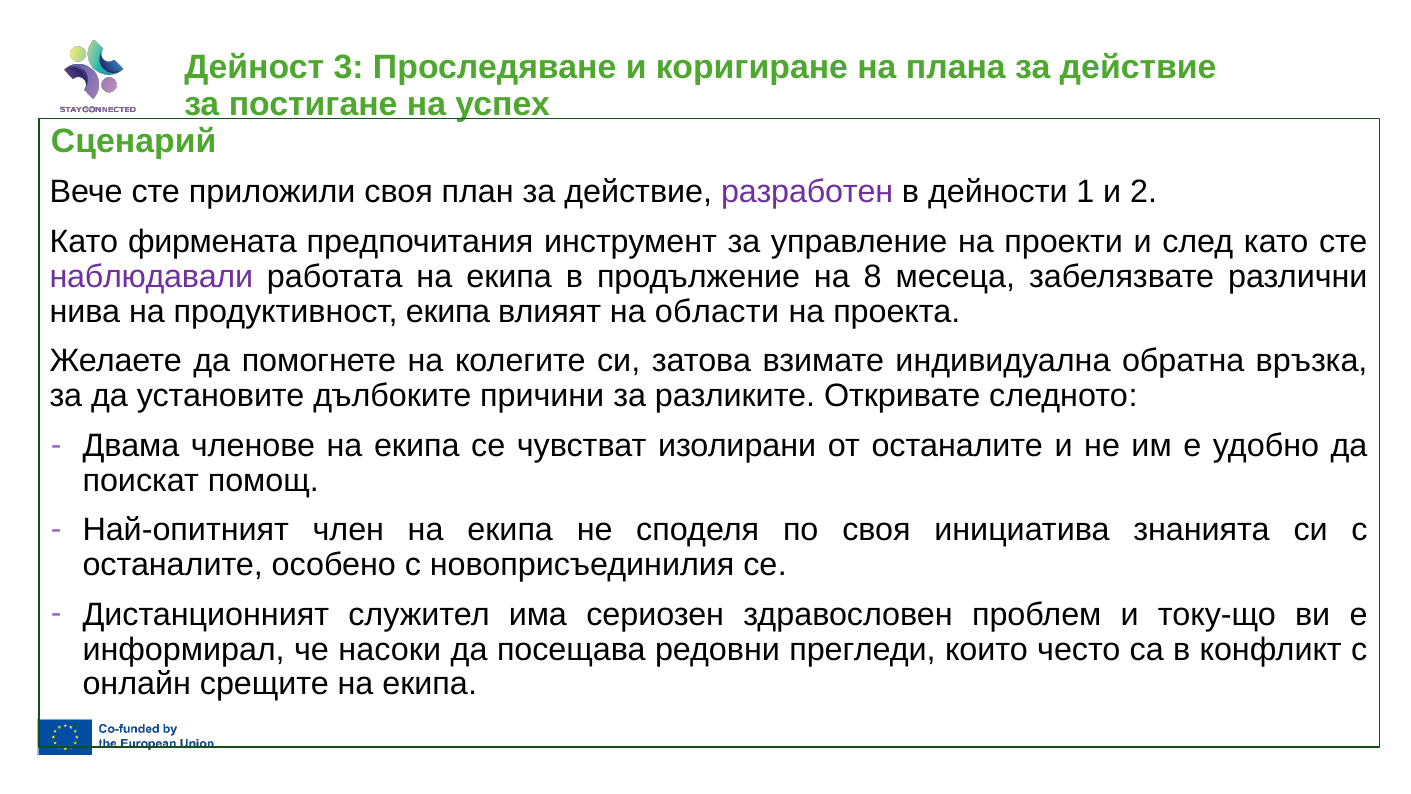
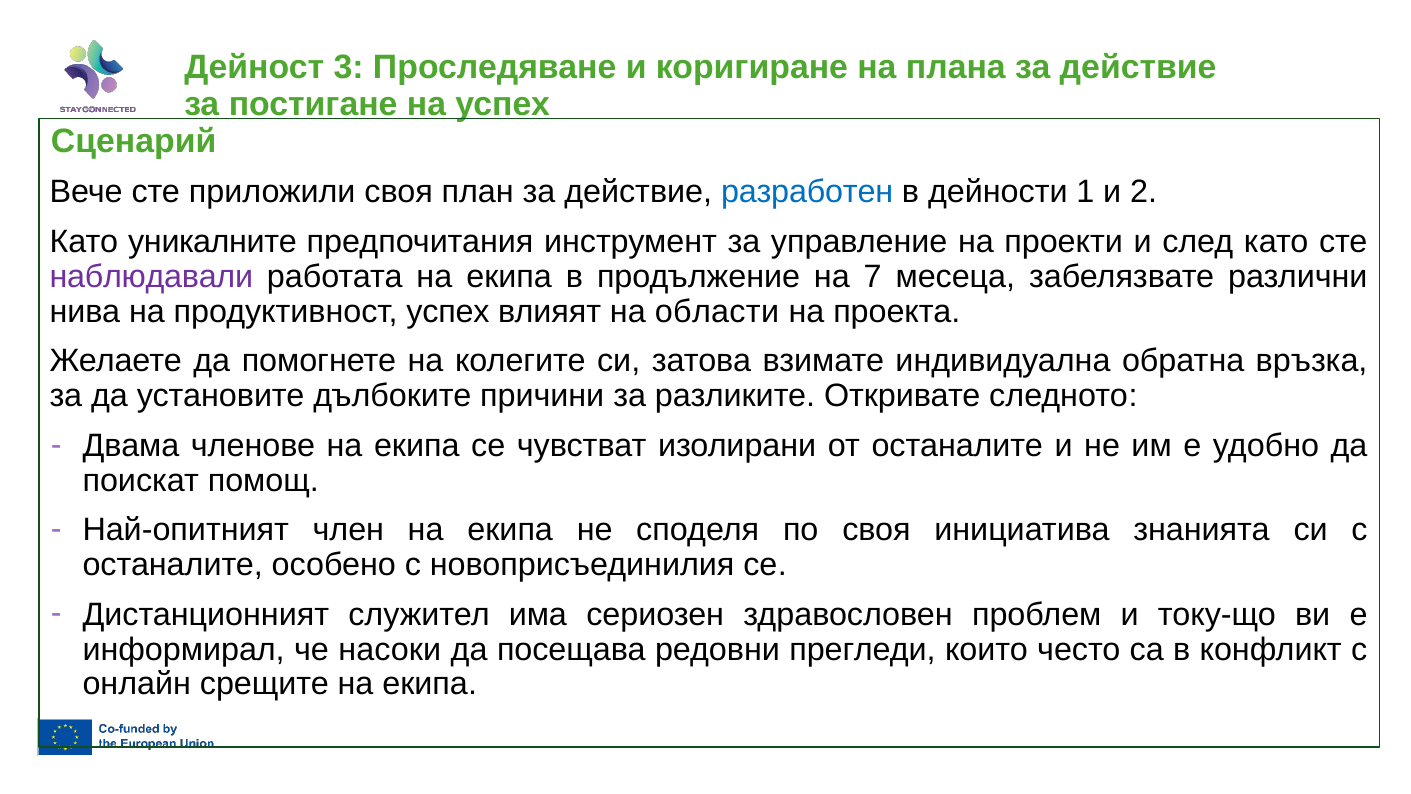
разработен colour: purple -> blue (807, 192)
фирмената: фирмената -> уникалните (213, 242)
8: 8 -> 7 (873, 276)
продуктивност екипа: екипа -> успех (448, 311)
